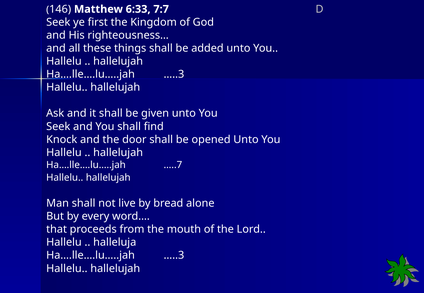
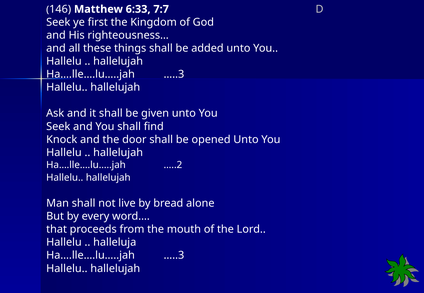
…..7: …..7 -> …..2 (173, 165)
